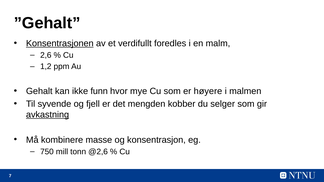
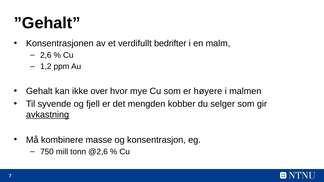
Konsentrasjonen underline: present -> none (60, 43)
foredles: foredles -> bedrifter (170, 43)
funn: funn -> over (99, 91)
